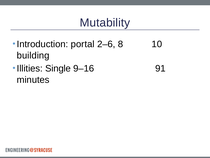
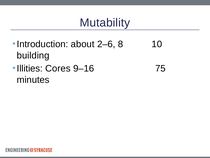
portal: portal -> about (83, 44)
Single: Single -> Cores (58, 68)
91: 91 -> 75 (160, 68)
